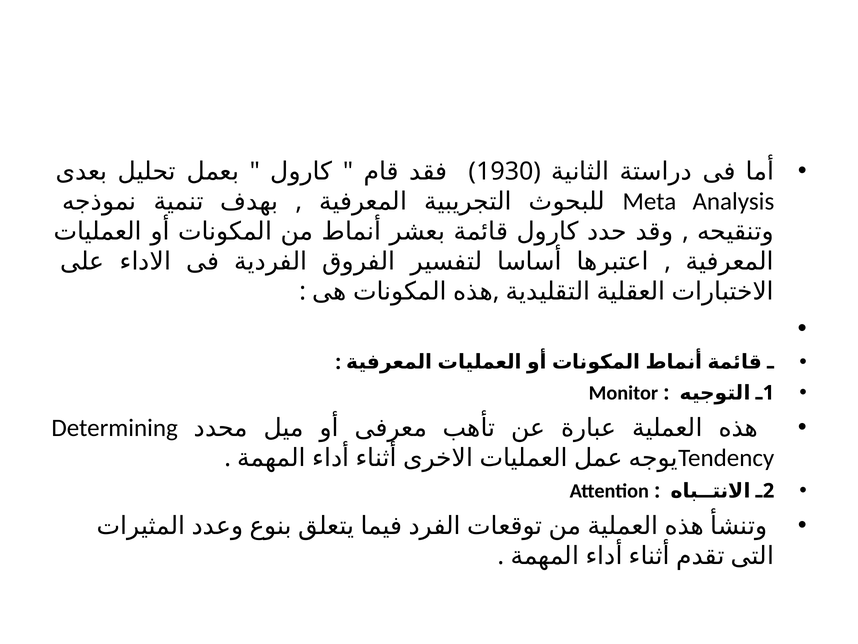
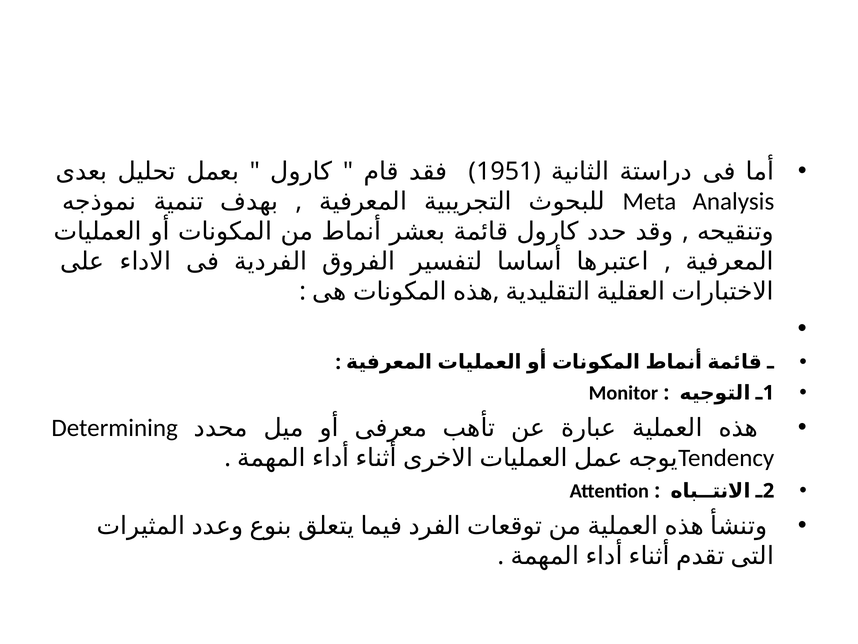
1930: 1930 -> 1951 (505, 171)
